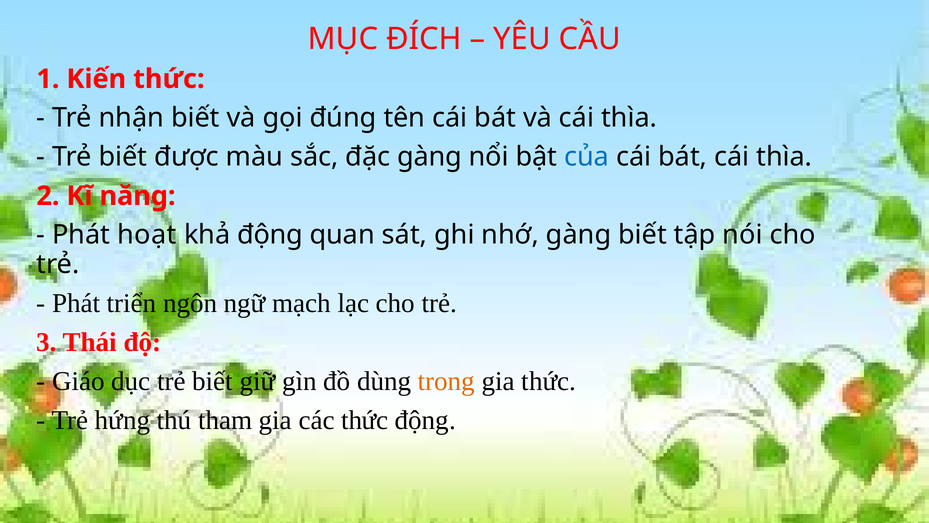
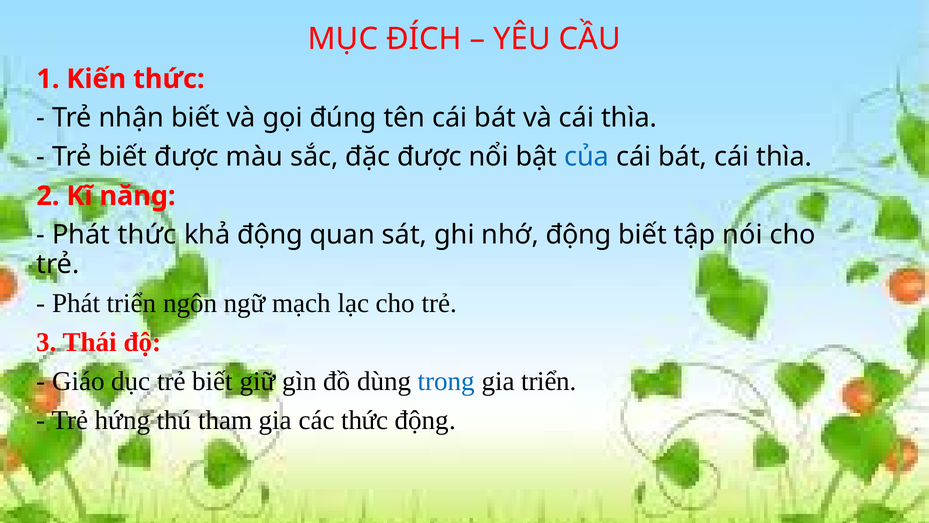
đặc gàng: gàng -> được (429, 157)
Phát hoạt: hoạt -> thức (147, 235)
nhớ gàng: gàng -> động (579, 235)
trong colour: orange -> blue (446, 381)
gia thức: thức -> triển (549, 381)
